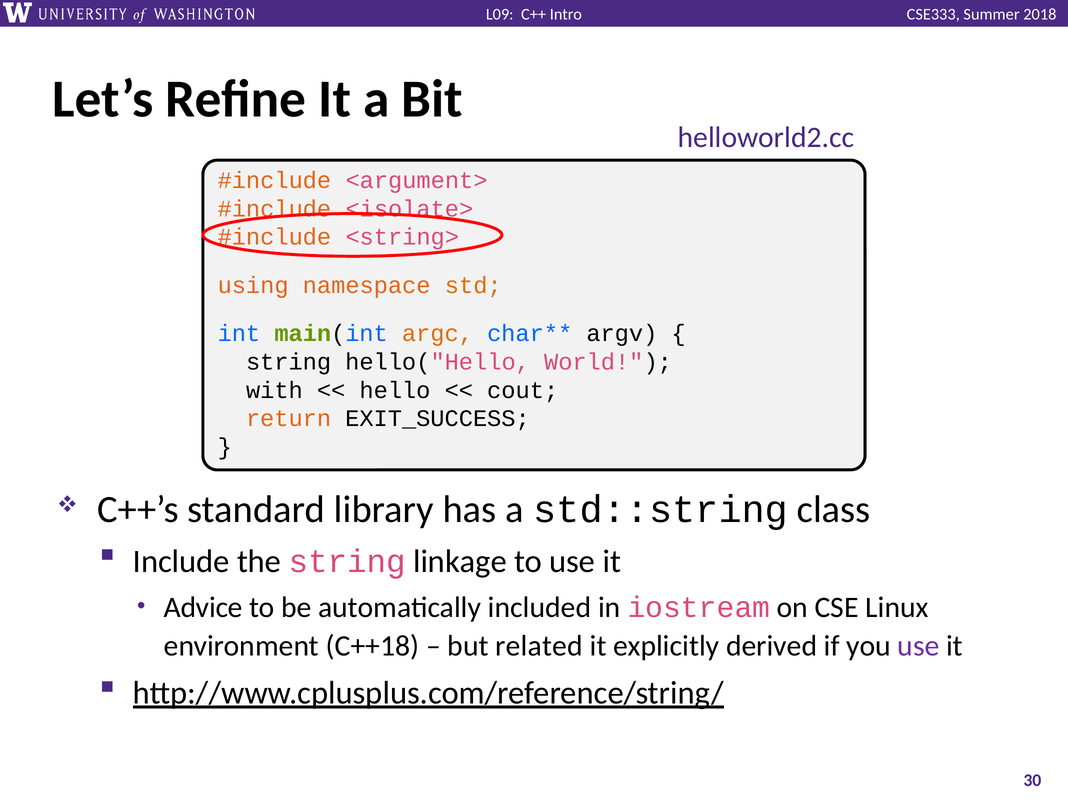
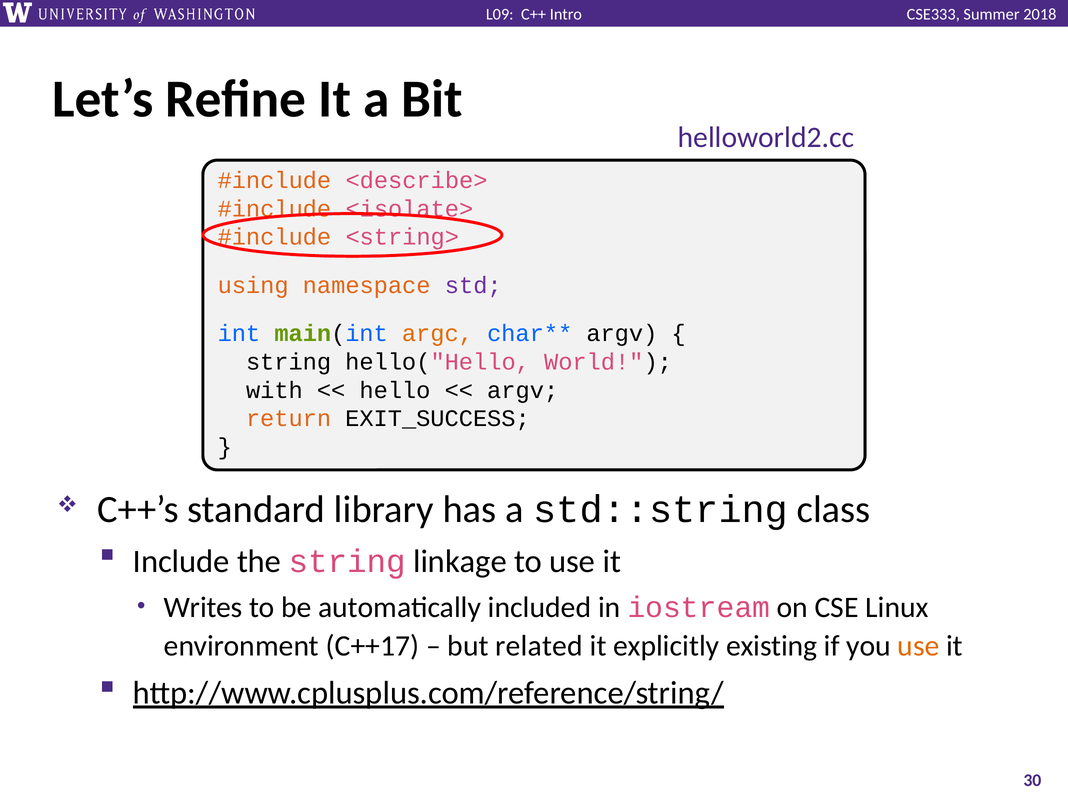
<argument>: <argument> -> <describe> (417, 180)
std colour: orange -> purple (473, 285)
cout: cout -> argv (523, 390)
Advice: Advice -> Writes (203, 607)
C++18: C++18 -> C++17 (372, 646)
derived: derived -> existing (772, 646)
use colour: purple -> orange (918, 646)
